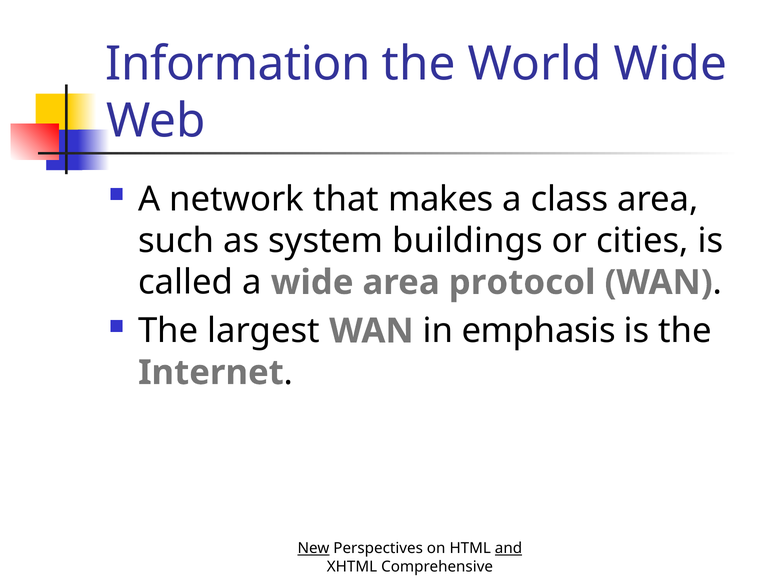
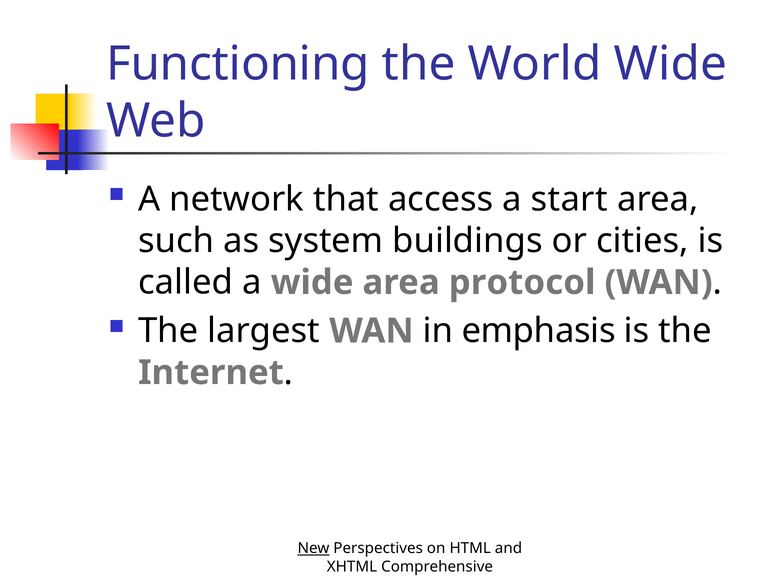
Information: Information -> Functioning (238, 64)
makes: makes -> access (441, 200)
class: class -> start (569, 200)
and underline: present -> none (509, 549)
